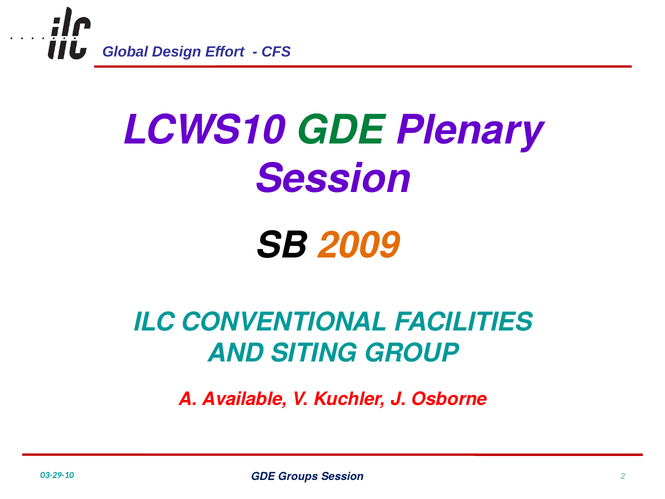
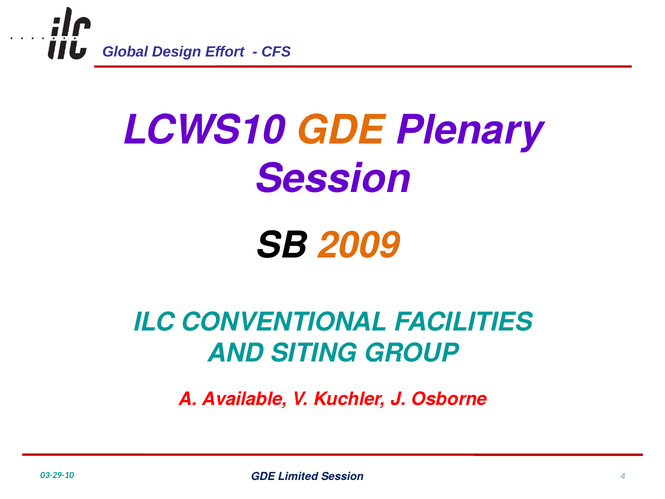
GDE colour: green -> orange (340, 130)
2: 2 -> 4 (623, 476)
Groups: Groups -> Limited (298, 476)
